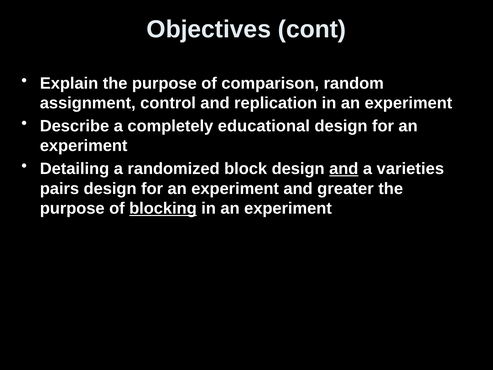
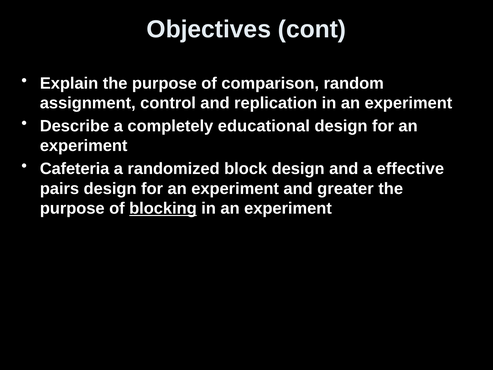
Detailing: Detailing -> Cafeteria (75, 169)
and underline: present -> none (344, 169)
varieties: varieties -> effective (410, 169)
